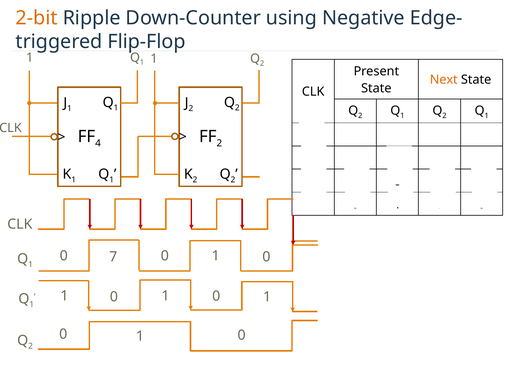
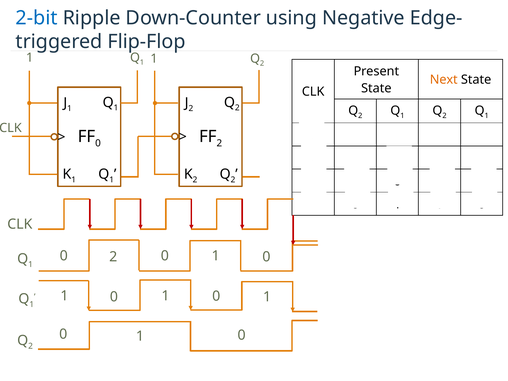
2-bit colour: orange -> blue (37, 18)
4: 4 -> 0 (98, 143)
0 7: 7 -> 2 (113, 257)
